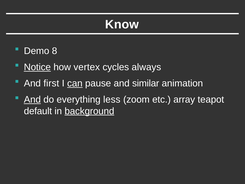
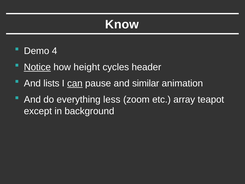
8: 8 -> 4 (55, 51)
vertex: vertex -> height (87, 67)
always: always -> header (146, 67)
first: first -> lists (51, 83)
And underline: present -> none (32, 99)
default: default -> except (38, 111)
background underline: present -> none (89, 111)
